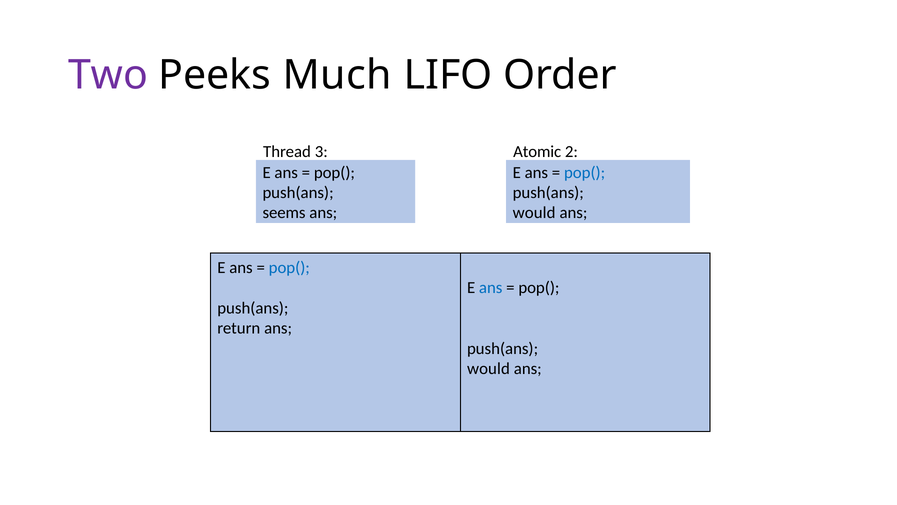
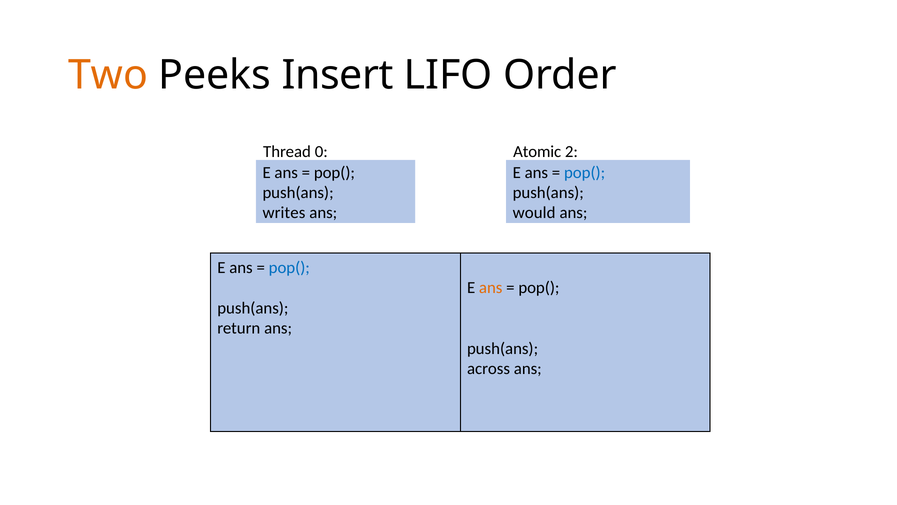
Two colour: purple -> orange (108, 75)
Much: Much -> Insert (338, 75)
3: 3 -> 0 (321, 152)
seems: seems -> writes (284, 213)
ans colour: blue -> orange (491, 288)
would: would -> across (489, 368)
